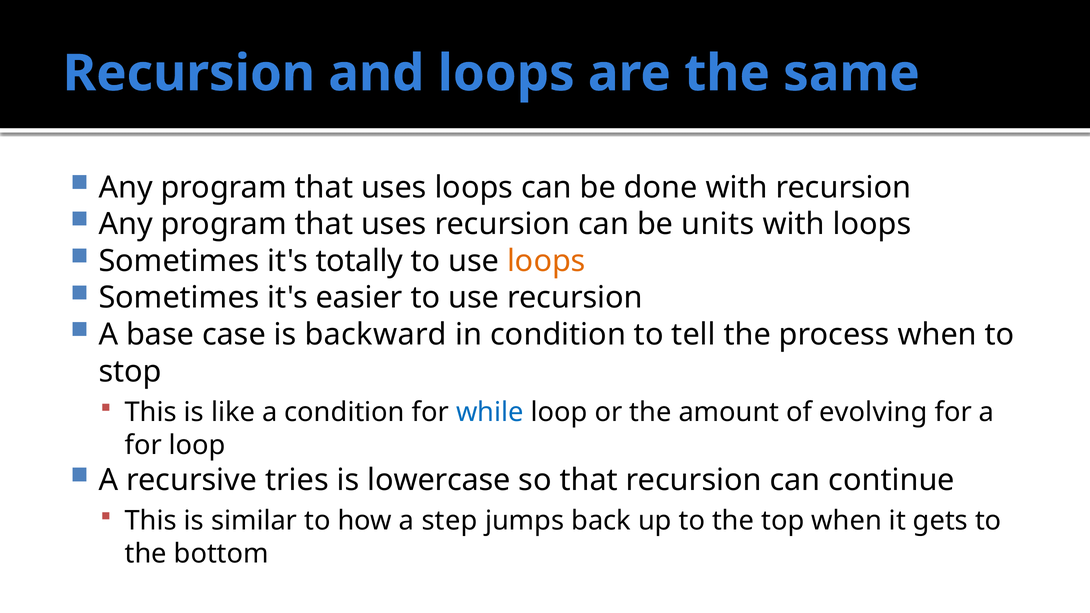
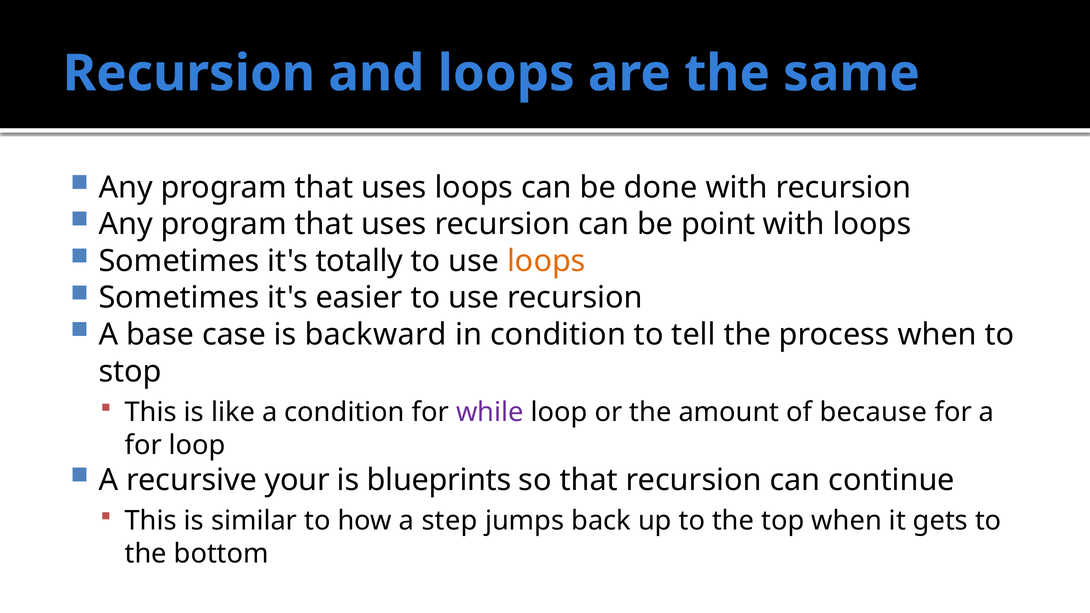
units: units -> point (718, 224)
while colour: blue -> purple (490, 412)
evolving: evolving -> because (873, 412)
tries: tries -> your (297, 480)
lowercase: lowercase -> blueprints (439, 480)
